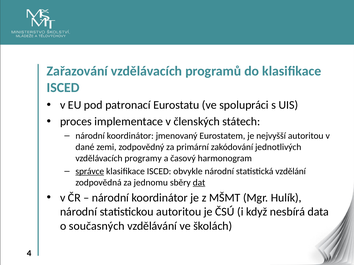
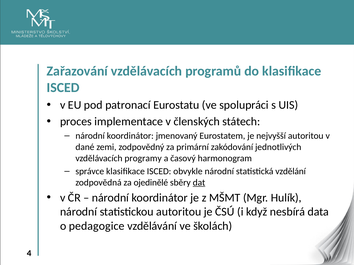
správce underline: present -> none (90, 172)
jednomu: jednomu -> ojedinělé (151, 183)
současných: současných -> pedagogice (97, 226)
